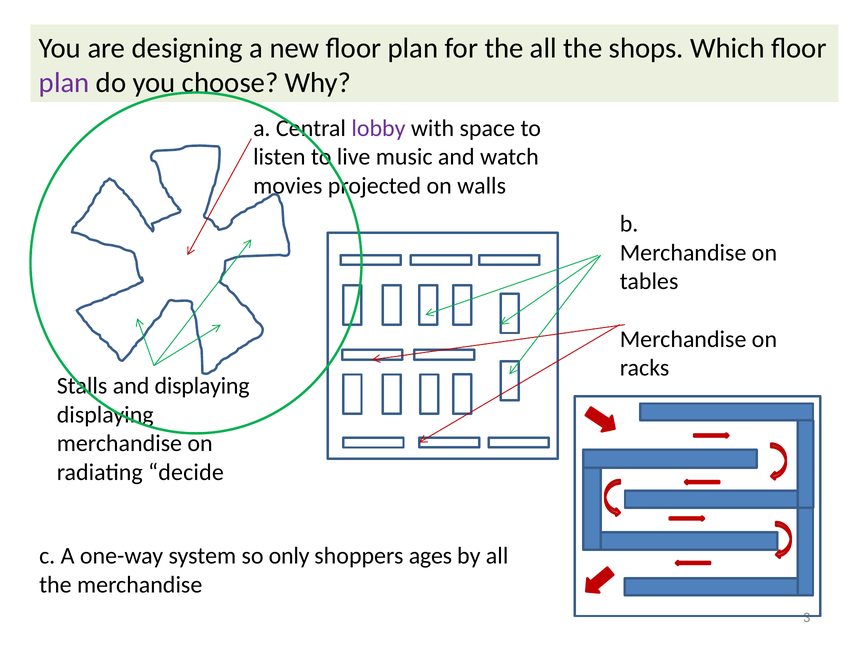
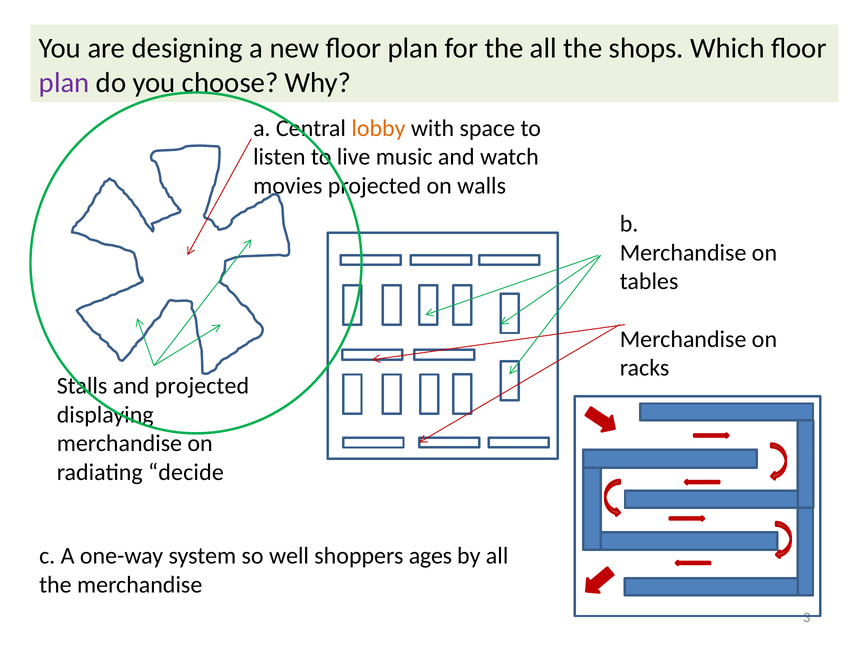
lobby colour: purple -> orange (378, 128)
and displaying: displaying -> projected (202, 386)
only: only -> well (289, 556)
